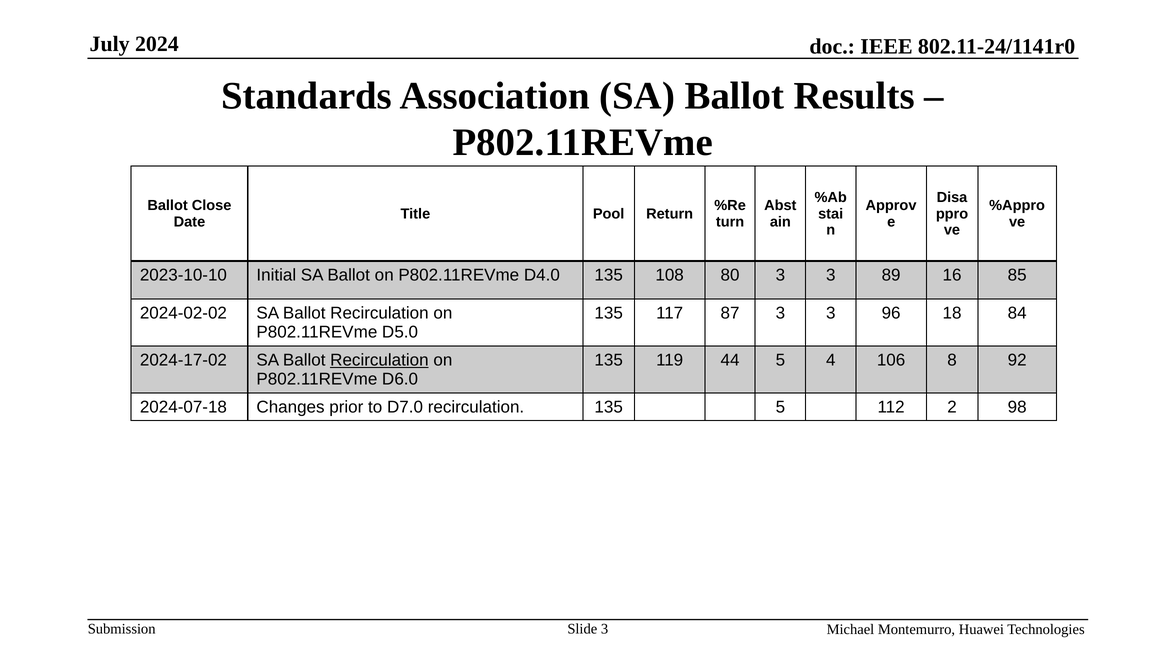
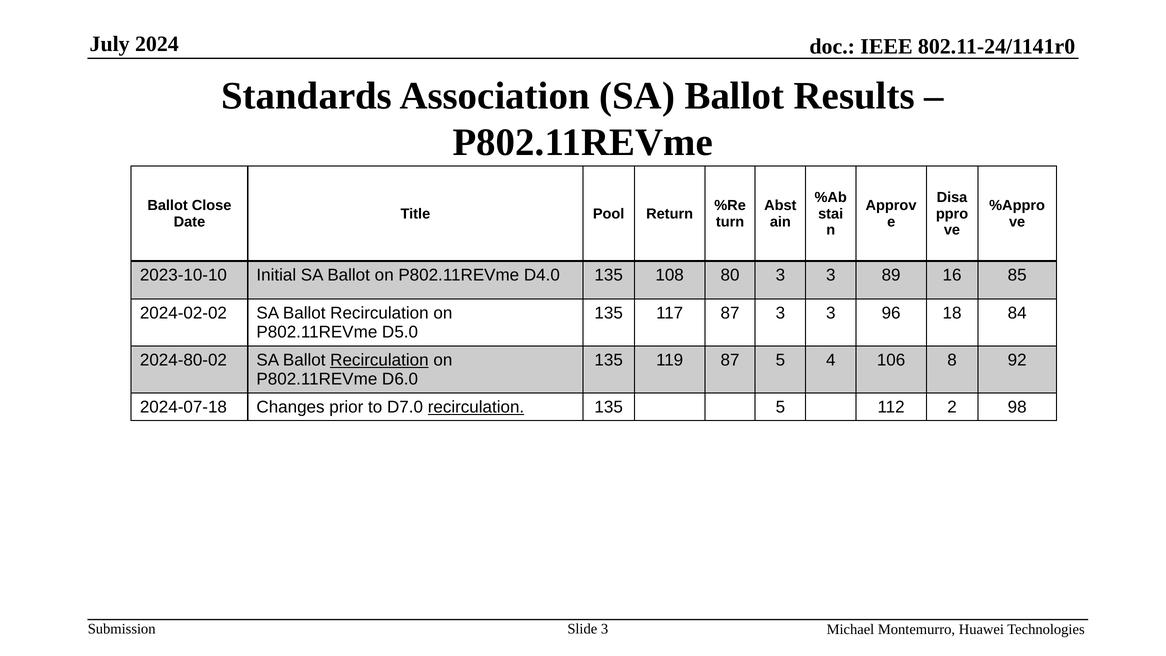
2024-17-02: 2024-17-02 -> 2024-80-02 (183, 360)
119 44: 44 -> 87 (730, 360)
recirculation underline: none -> present (476, 407)
